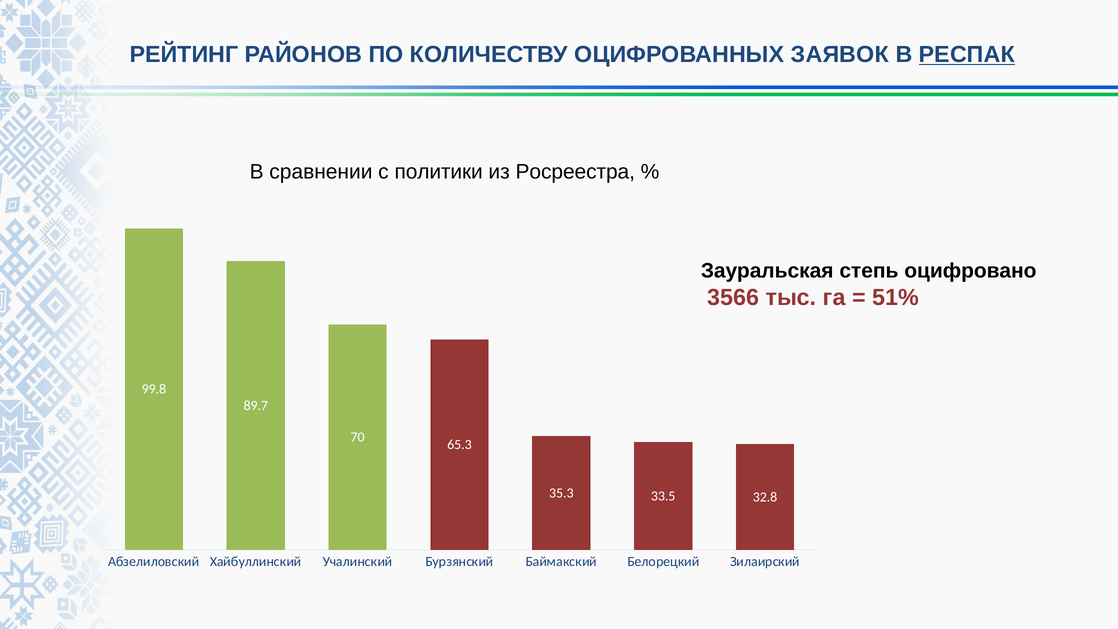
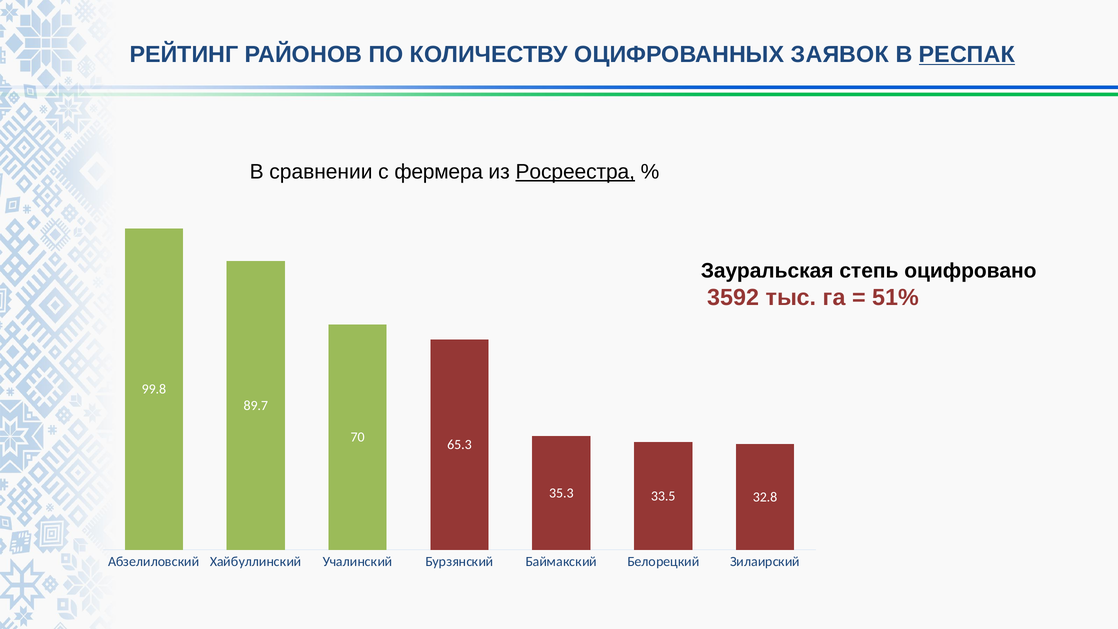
политики: политики -> фермера (439, 172)
Росреестра underline: none -> present (575, 172)
3566: 3566 -> 3592 (733, 297)
